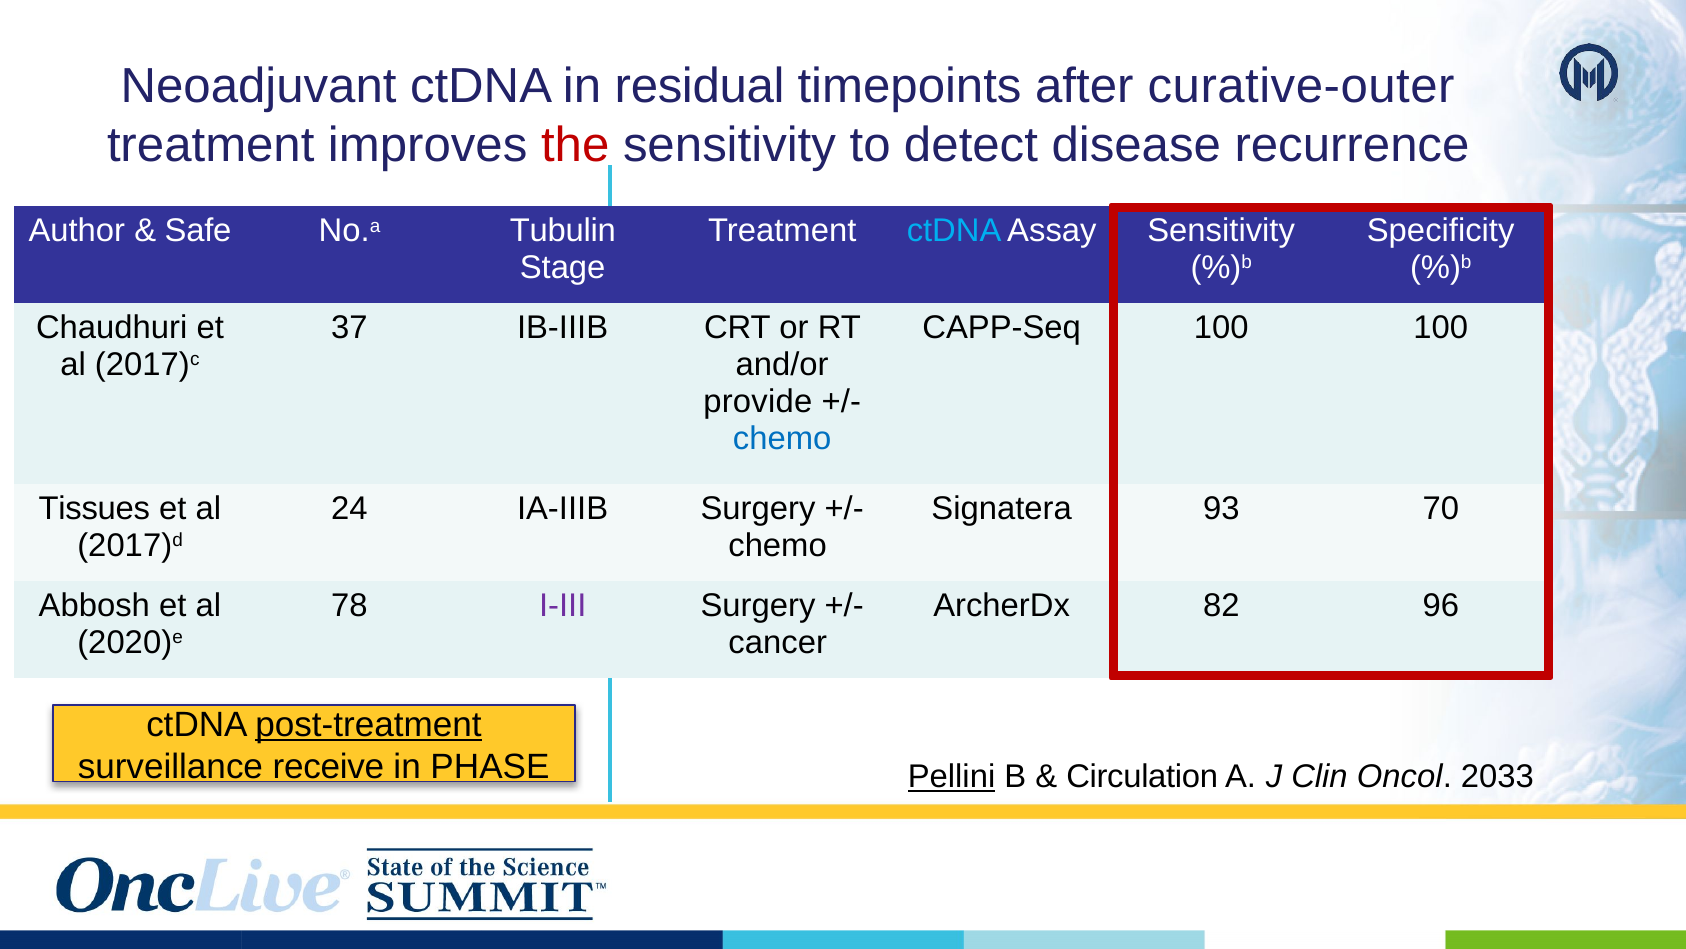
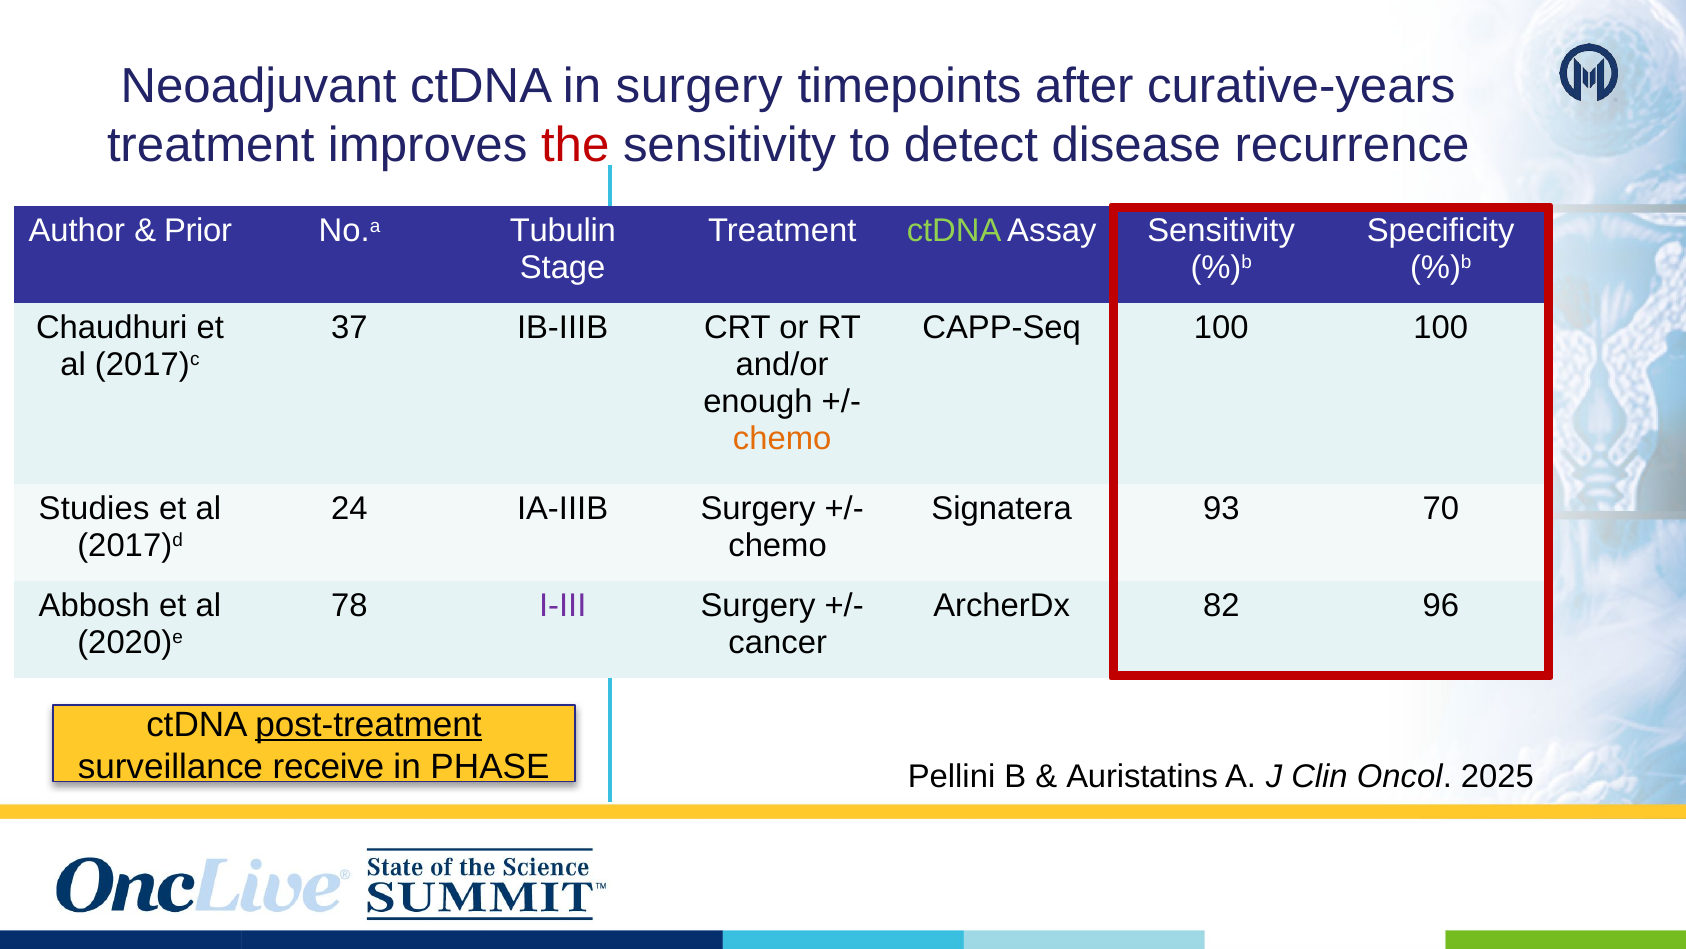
in residual: residual -> surgery (699, 86)
curative-outer: curative-outer -> curative-years (1301, 86)
Safe: Safe -> Prior (198, 231)
ctDNA colour: light blue -> light green (954, 231)
provide: provide -> enough (758, 402)
chemo colour: blue -> orange (782, 438)
Tissues: Tissues -> Studies (94, 509)
Pellini underline: present -> none (952, 777)
Circulation: Circulation -> Auristatins (1142, 777)
2033: 2033 -> 2025 (1497, 777)
